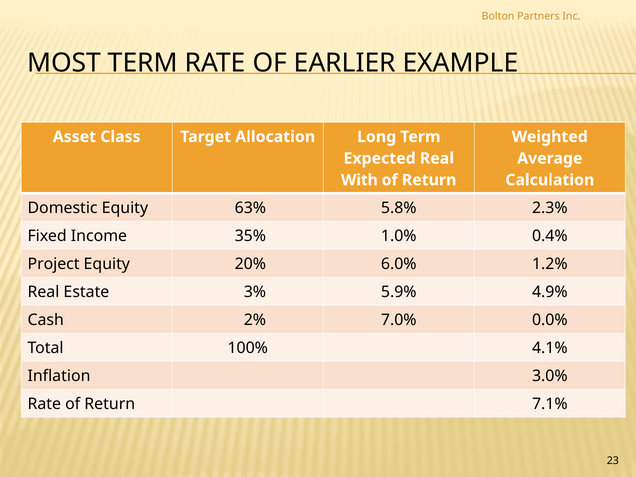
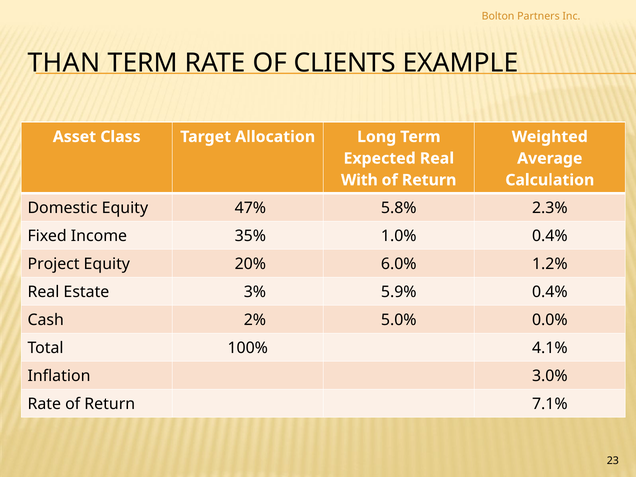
MOST: MOST -> THAN (64, 63)
EARLIER: EARLIER -> CLIENTS (345, 63)
63%: 63% -> 47% (250, 208)
5.9% 4.9%: 4.9% -> 0.4% (550, 292)
7.0%: 7.0% -> 5.0% (399, 320)
